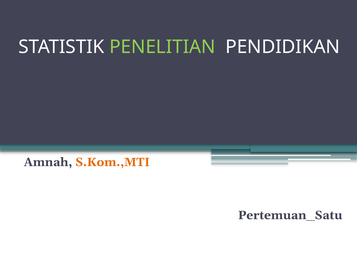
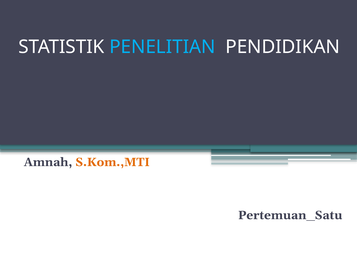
PENELITIAN colour: light green -> light blue (162, 47)
